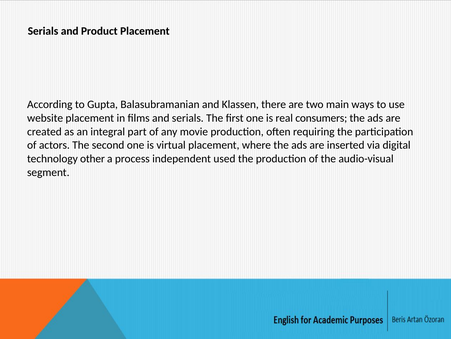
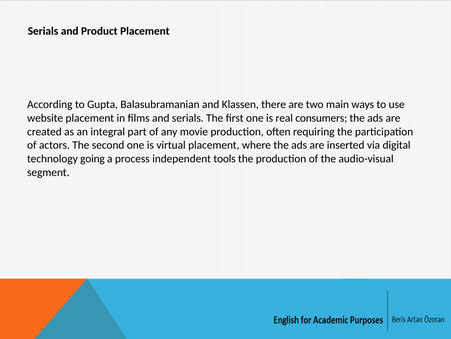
other: other -> going (93, 158)
used: used -> tools (225, 158)
